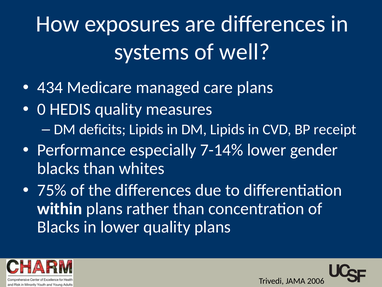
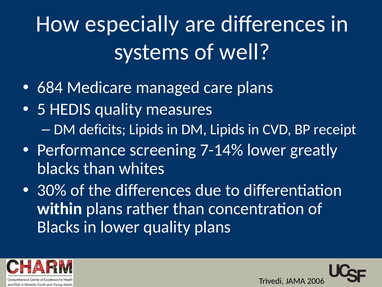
exposures: exposures -> especially (132, 24)
434: 434 -> 684 (50, 87)
0: 0 -> 5 (41, 109)
especially: especially -> screening (163, 150)
gender: gender -> greatly (314, 150)
75%: 75% -> 30% (52, 190)
